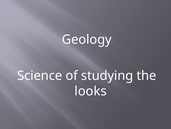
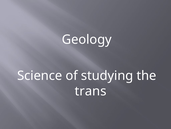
looks: looks -> trans (91, 91)
